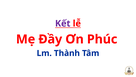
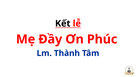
Kết colour: purple -> black (63, 23)
